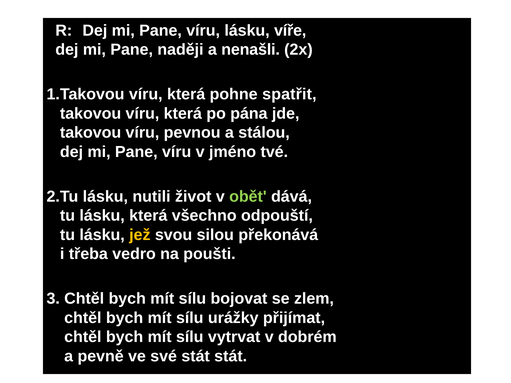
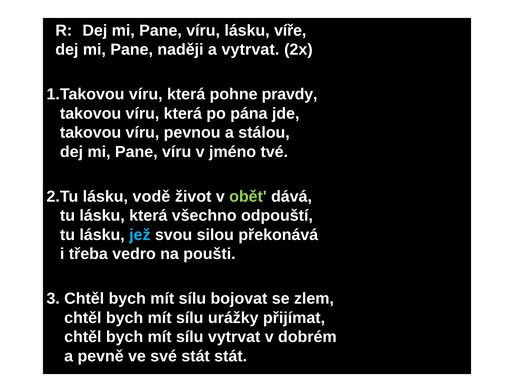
a nenašli: nenašli -> vytrvat (250, 50)
spatřit: spatřit -> pravdy (290, 94)
nutili: nutili -> vodě (151, 197)
jež colour: yellow -> light blue (140, 235)
